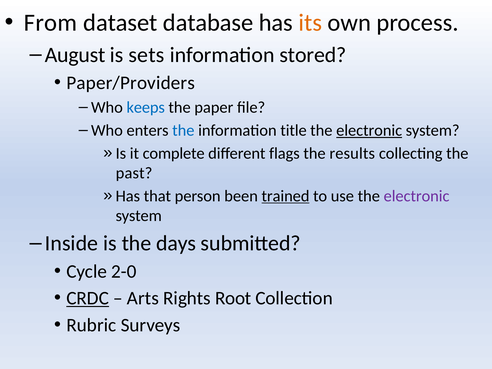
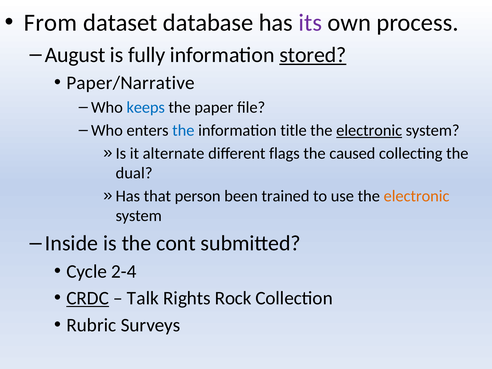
its colour: orange -> purple (310, 23)
sets: sets -> fully (147, 55)
stored underline: none -> present (313, 55)
Paper/Providers: Paper/Providers -> Paper/Narrative (131, 83)
complete: complete -> alternate (174, 153)
results: results -> caused (352, 153)
past: past -> dual (134, 173)
trained underline: present -> none (286, 196)
electronic colour: purple -> orange (417, 196)
days: days -> cont (176, 243)
2-0: 2-0 -> 2-4 (124, 272)
Arts: Arts -> Talk (143, 298)
Root: Root -> Rock (233, 298)
